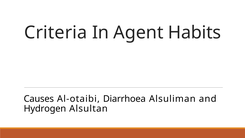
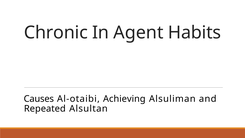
Criteria: Criteria -> Chronic (56, 33)
Diarrhoea: Diarrhoea -> Achieving (124, 99)
Hydrogen: Hydrogen -> Repeated (45, 109)
